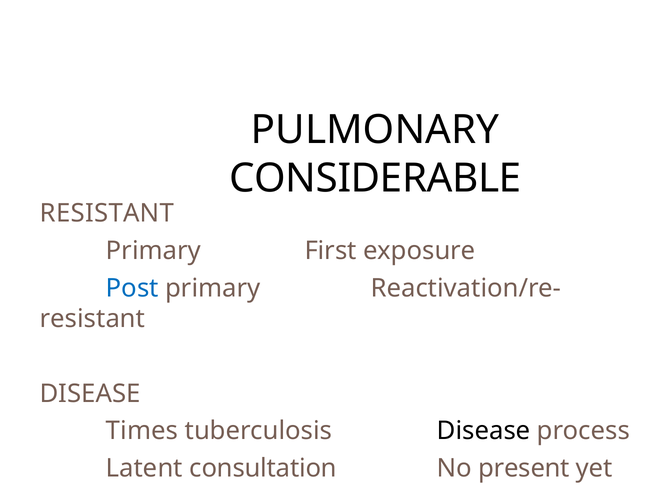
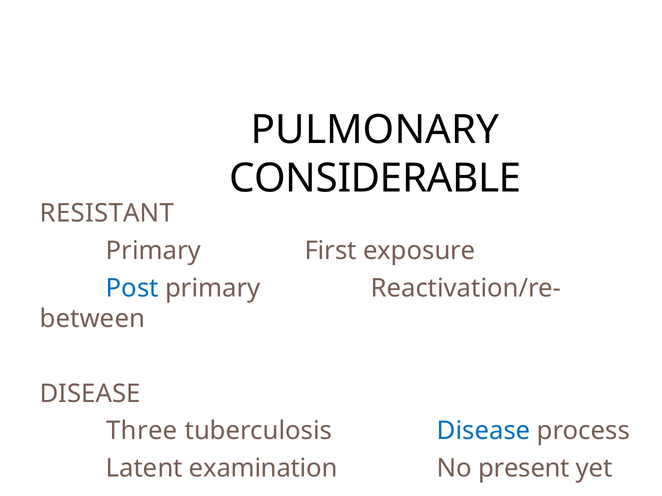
resistant: resistant -> between (92, 319)
Times: Times -> Three (142, 431)
Disease colour: black -> blue (484, 431)
consultation: consultation -> examination (263, 469)
